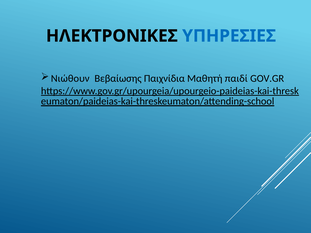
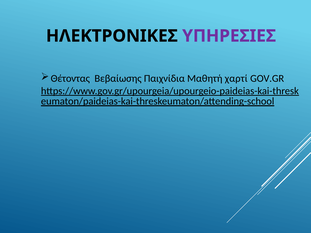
ΥΠΗΡΕΣΙΕΣ colour: blue -> purple (229, 36)
Νιώθουν: Νιώθουν -> Θέτοντας (70, 79)
παιδί: παιδί -> χαρτί (236, 79)
